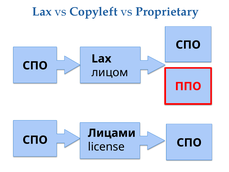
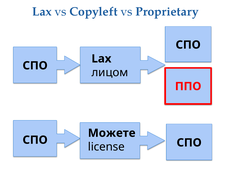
Лицами: Лицами -> Можете (112, 133)
